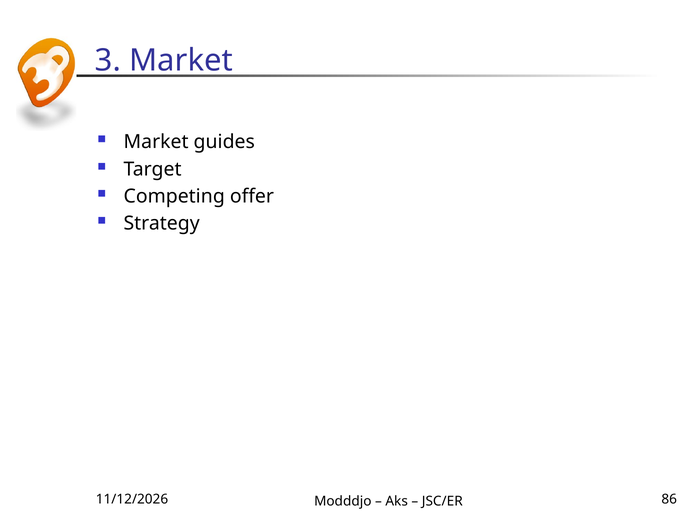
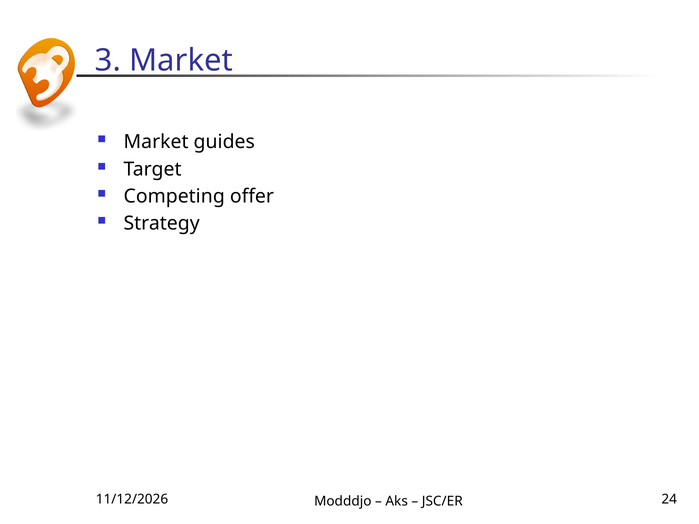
86: 86 -> 24 (669, 499)
